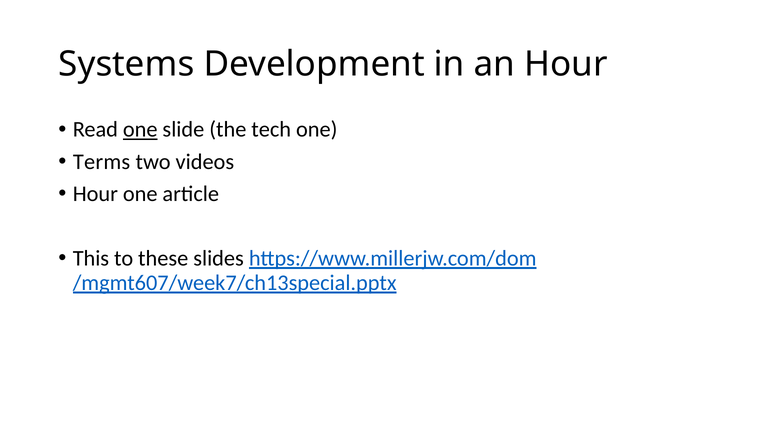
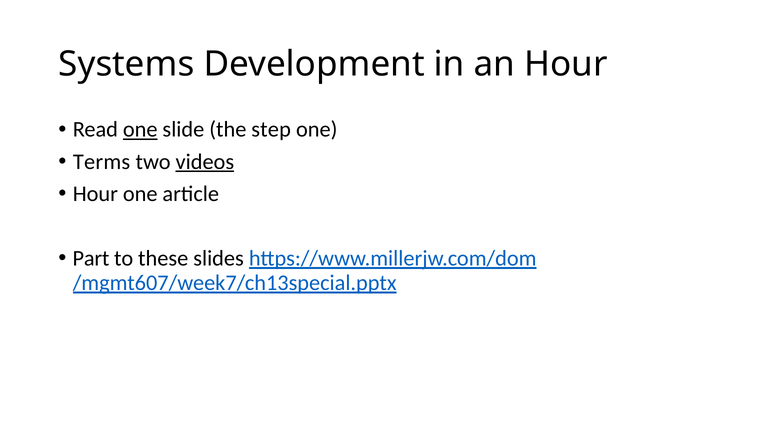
tech: tech -> step (271, 130)
videos underline: none -> present (205, 162)
This: This -> Part (91, 258)
